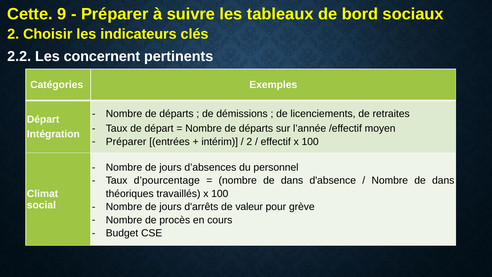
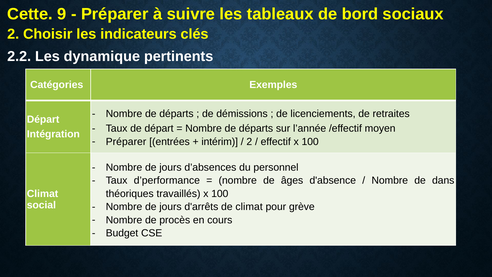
concernent: concernent -> dynamique (102, 56)
d’pourcentage: d’pourcentage -> d’performance (167, 180)
dans: dans -> âges (292, 180)
de valeur: valeur -> climat (249, 207)
